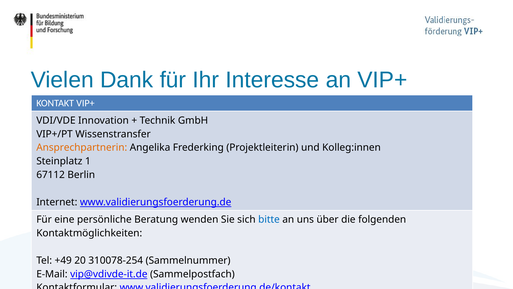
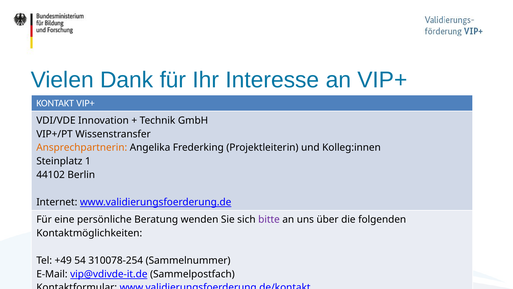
67112: 67112 -> 44102 (51, 175)
bitte colour: blue -> purple (269, 219)
20: 20 -> 54 (80, 260)
